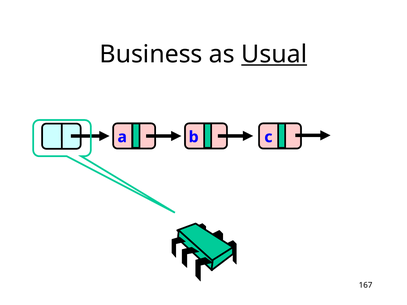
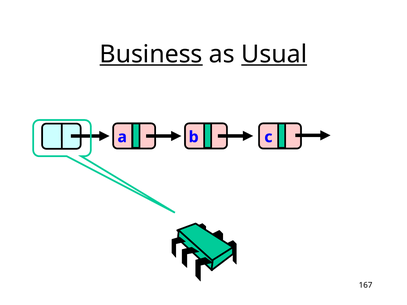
Business underline: none -> present (151, 54)
